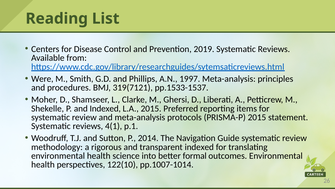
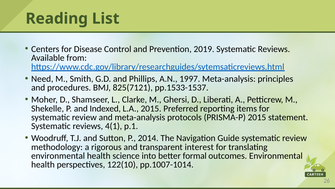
Were: Were -> Need (42, 79)
319(7121: 319(7121 -> 825(7121 (133, 87)
transparent indexed: indexed -> interest (199, 147)
